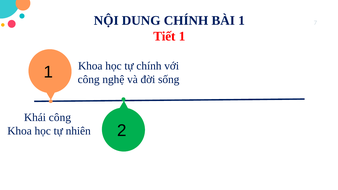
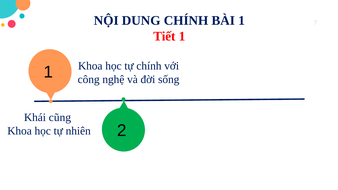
Khái công: công -> cũng (60, 117)
